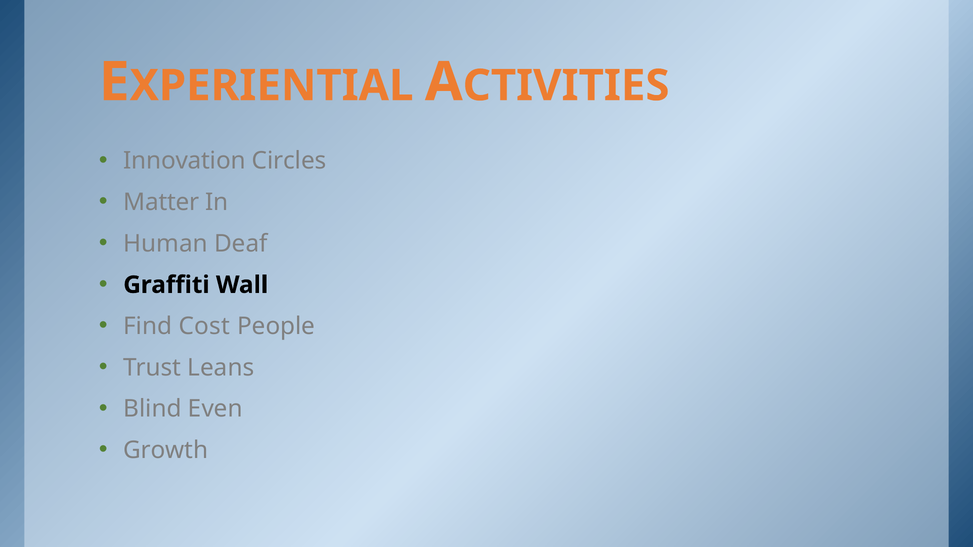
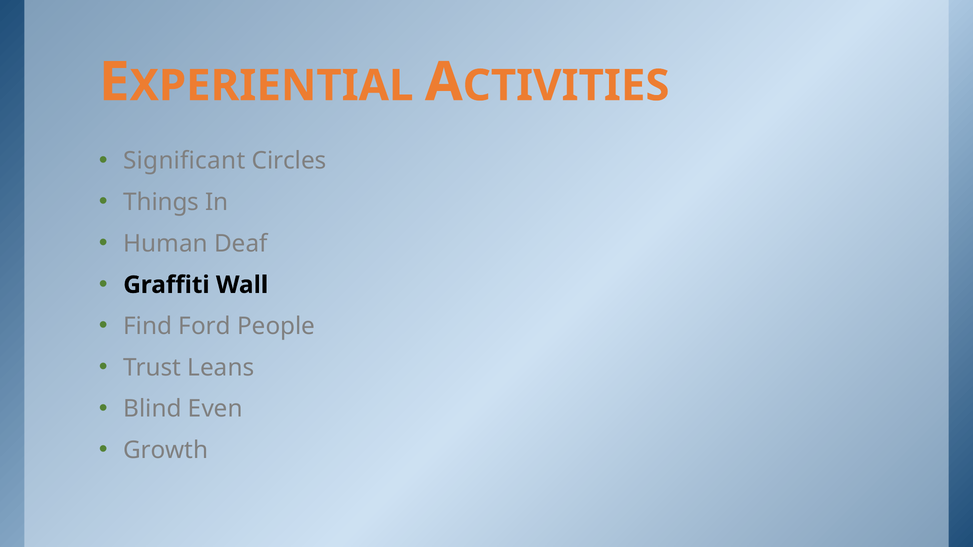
Innovation: Innovation -> Significant (184, 161)
Matter: Matter -> Things (161, 202)
Cost: Cost -> Ford (205, 326)
